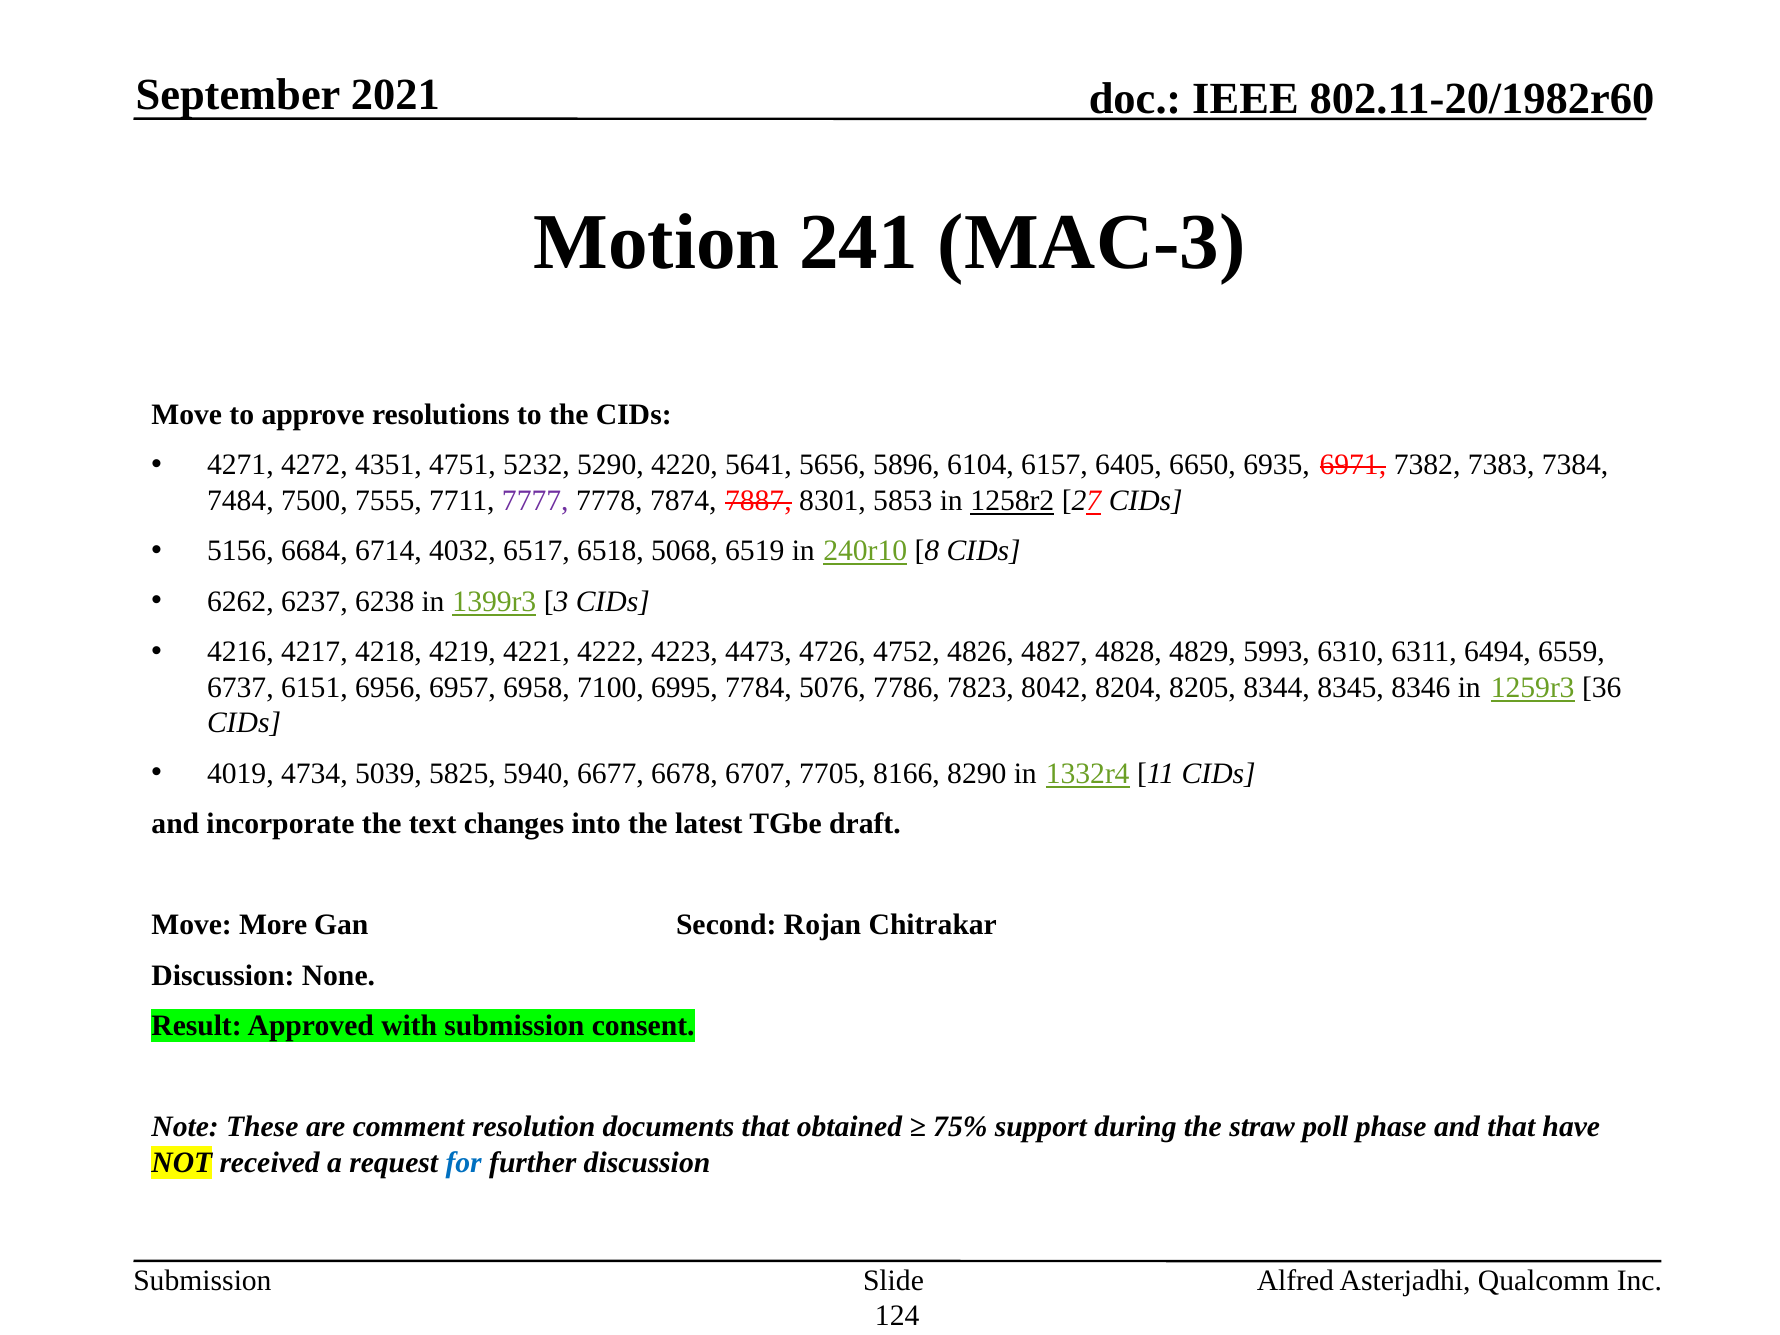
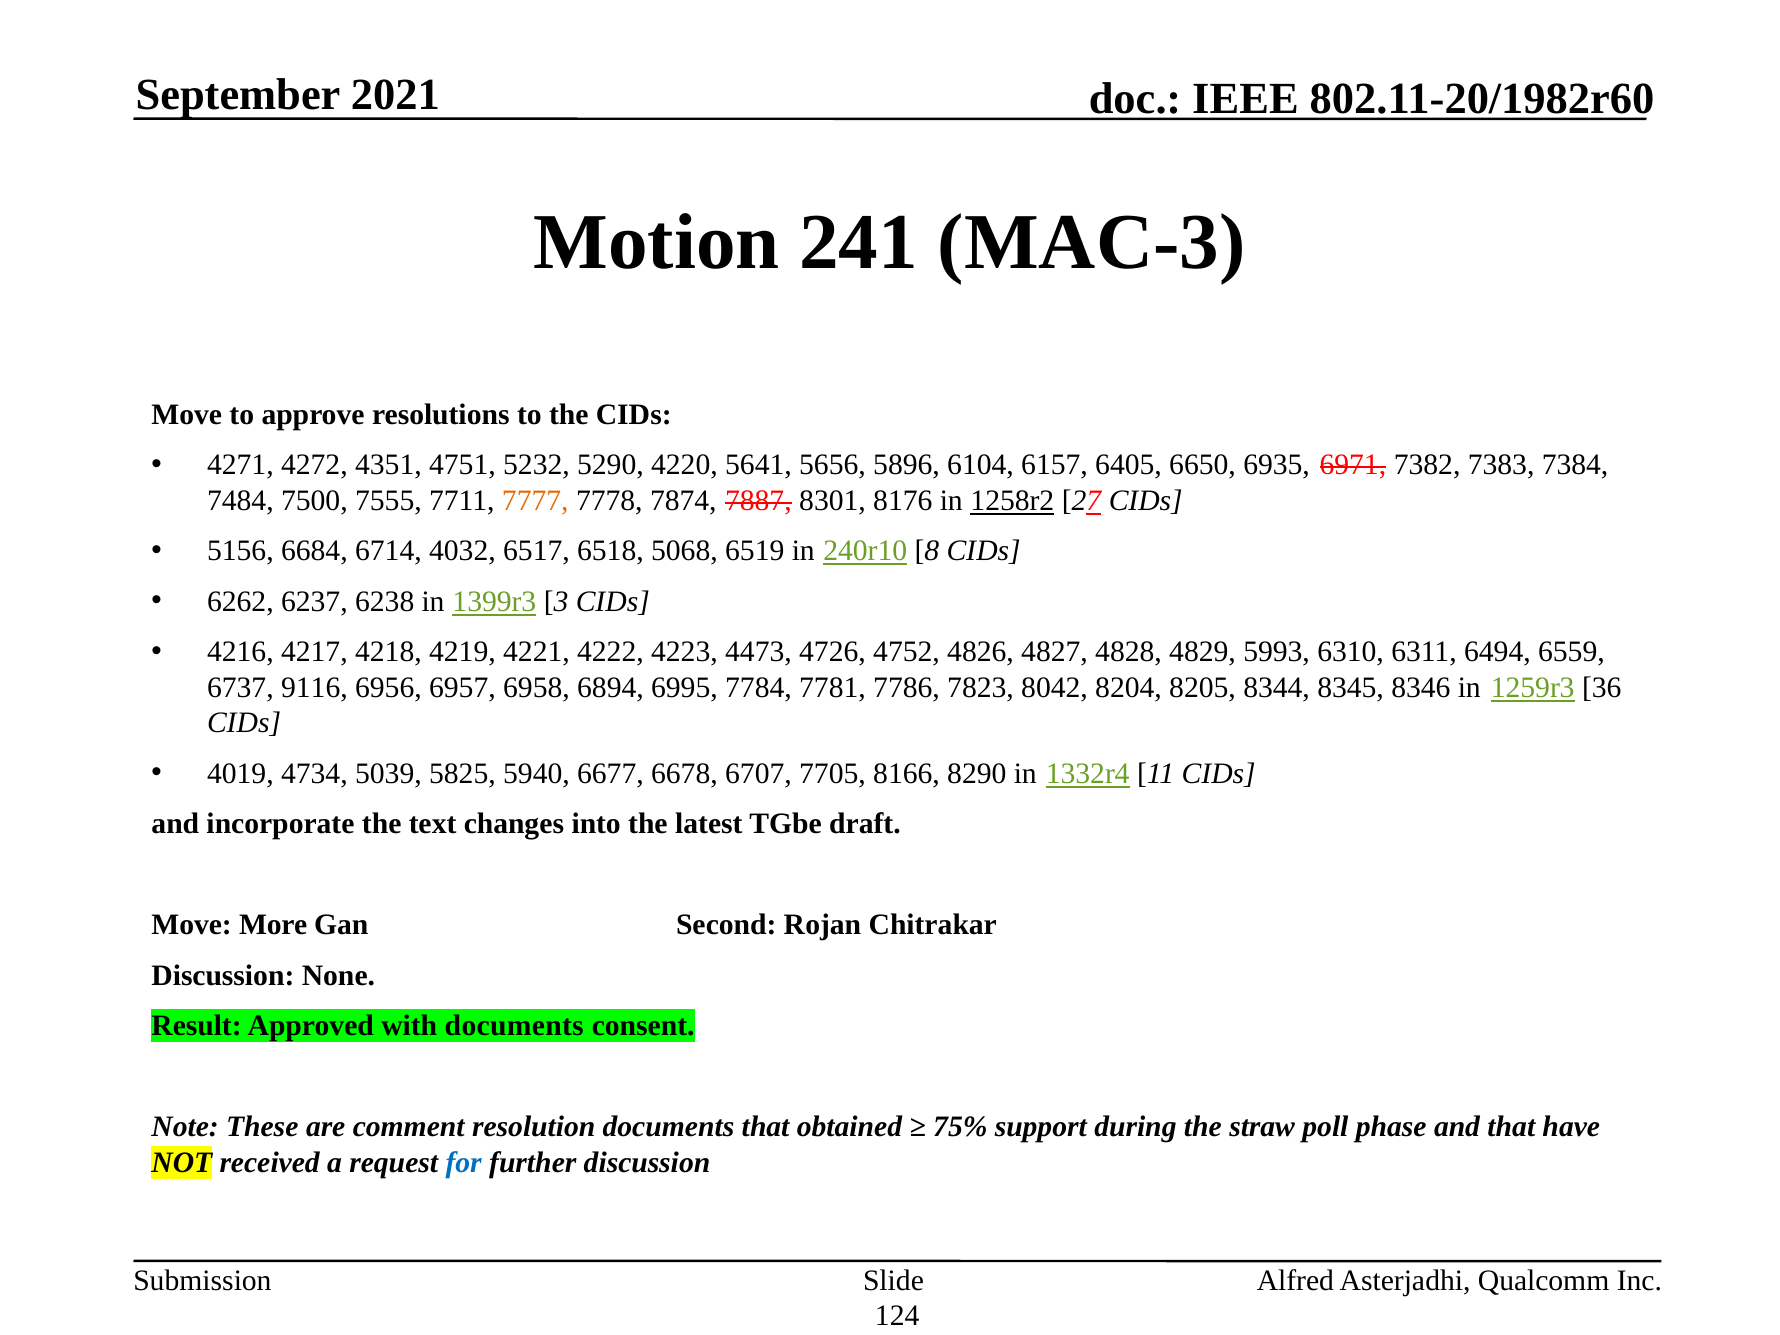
7777 colour: purple -> orange (535, 501)
5853: 5853 -> 8176 (903, 501)
6151: 6151 -> 9116 (314, 688)
7100: 7100 -> 6894 (610, 688)
5076: 5076 -> 7781 (833, 688)
with submission: submission -> documents (514, 1026)
